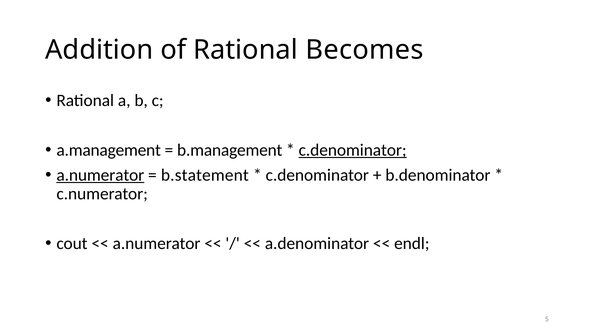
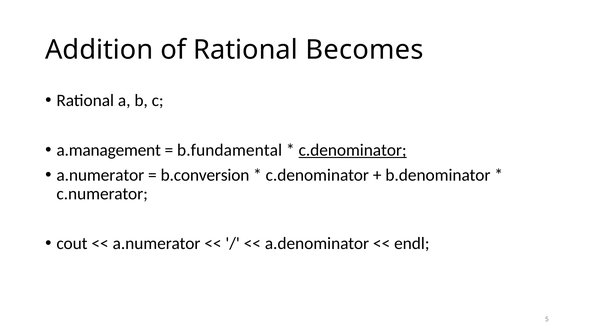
b.management: b.management -> b.fundamental (230, 150)
a.numerator underline: present -> none (100, 175)
b.statement: b.statement -> b.conversion (205, 175)
